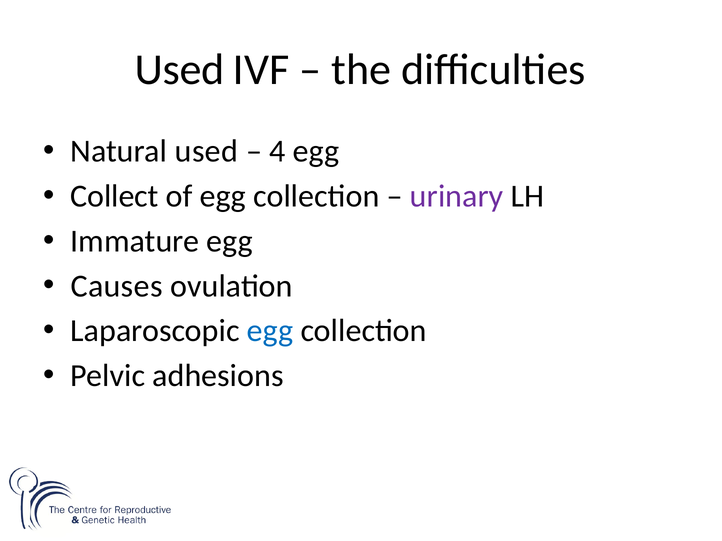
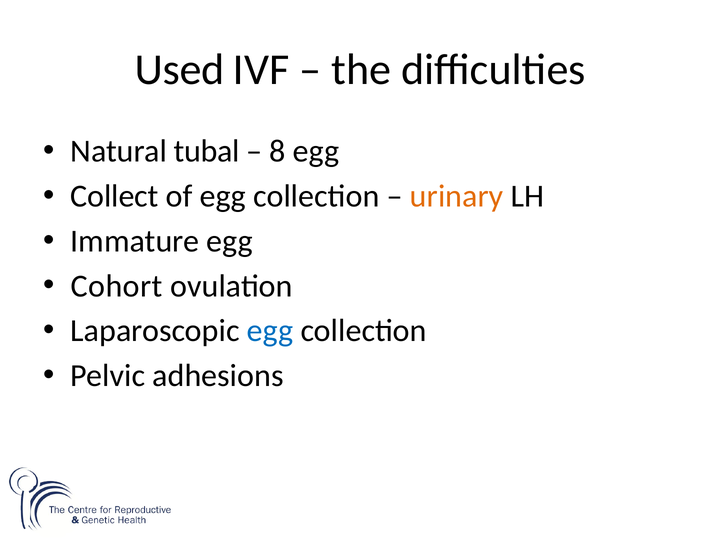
Natural used: used -> tubal (207, 151)
4: 4 -> 8 (277, 151)
urinary colour: purple -> orange (457, 196)
Causes: Causes -> Cohort (117, 286)
